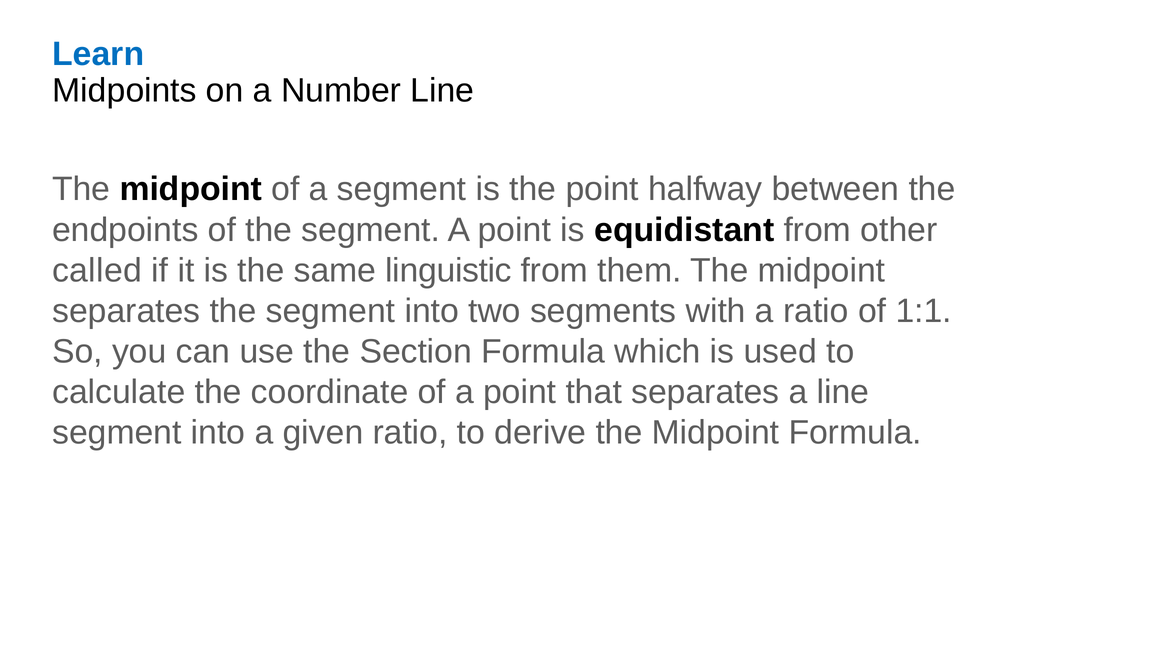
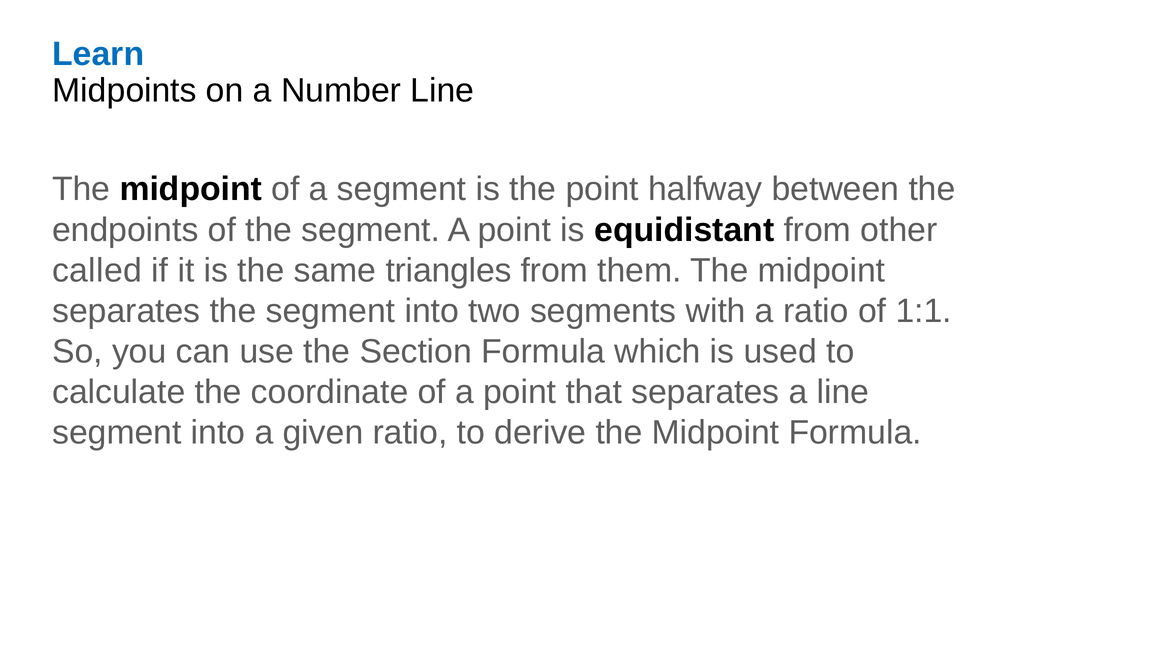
linguistic: linguistic -> triangles (449, 270)
